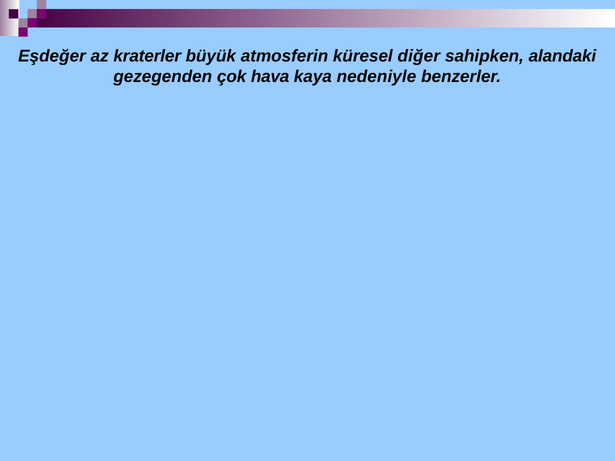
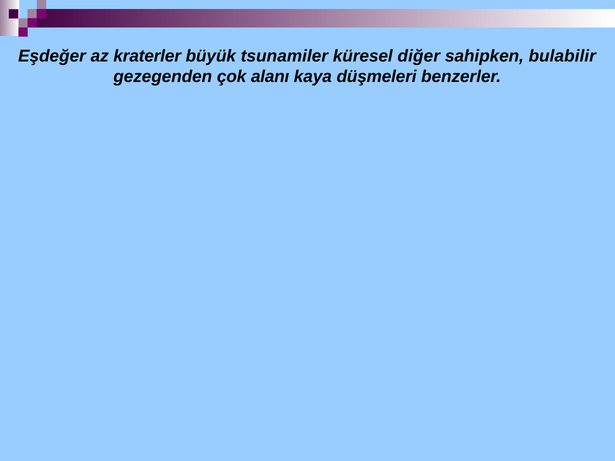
atmosferin: atmosferin -> tsunamiler (284, 56)
alandaki: alandaki -> bulabilir (562, 56)
hava: hava -> alanı (270, 77)
nedeniyle: nedeniyle -> düşmeleri (377, 77)
